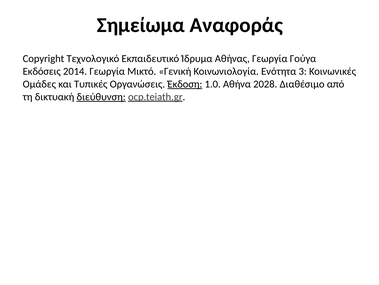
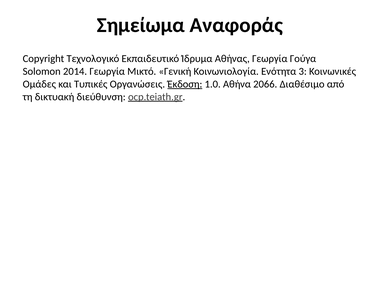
Εκδόσεις: Εκδόσεις -> Solomon (42, 71)
2028: 2028 -> 2066 (265, 84)
διεύθυνση underline: present -> none (101, 97)
